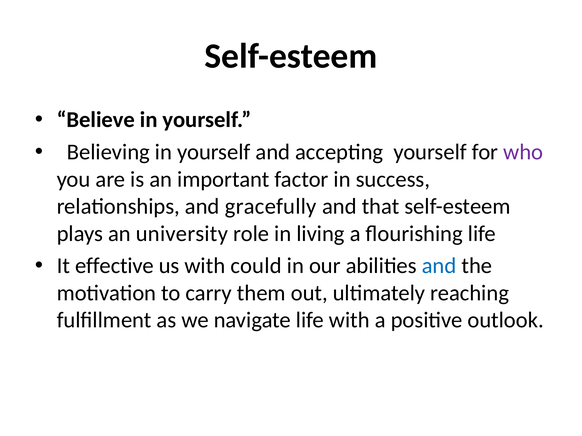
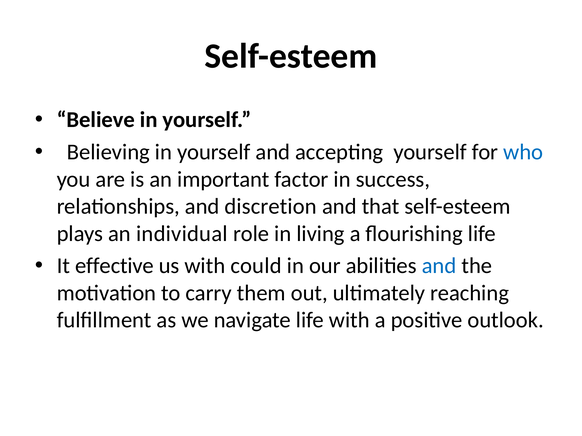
who colour: purple -> blue (523, 152)
gracefully: gracefully -> discretion (271, 207)
university: university -> individual (182, 234)
